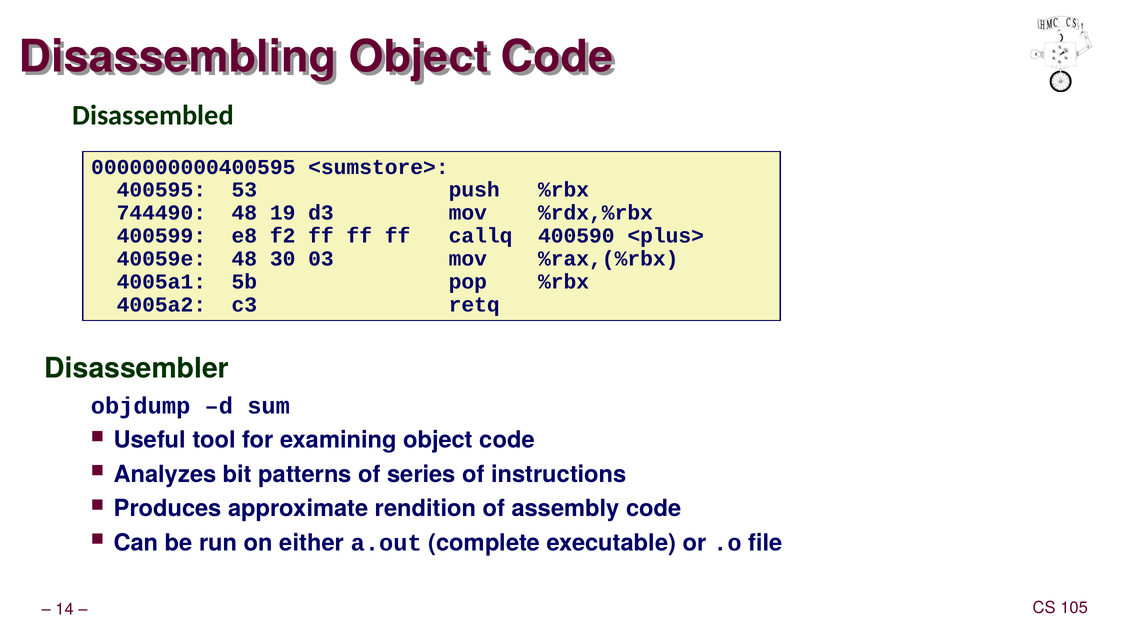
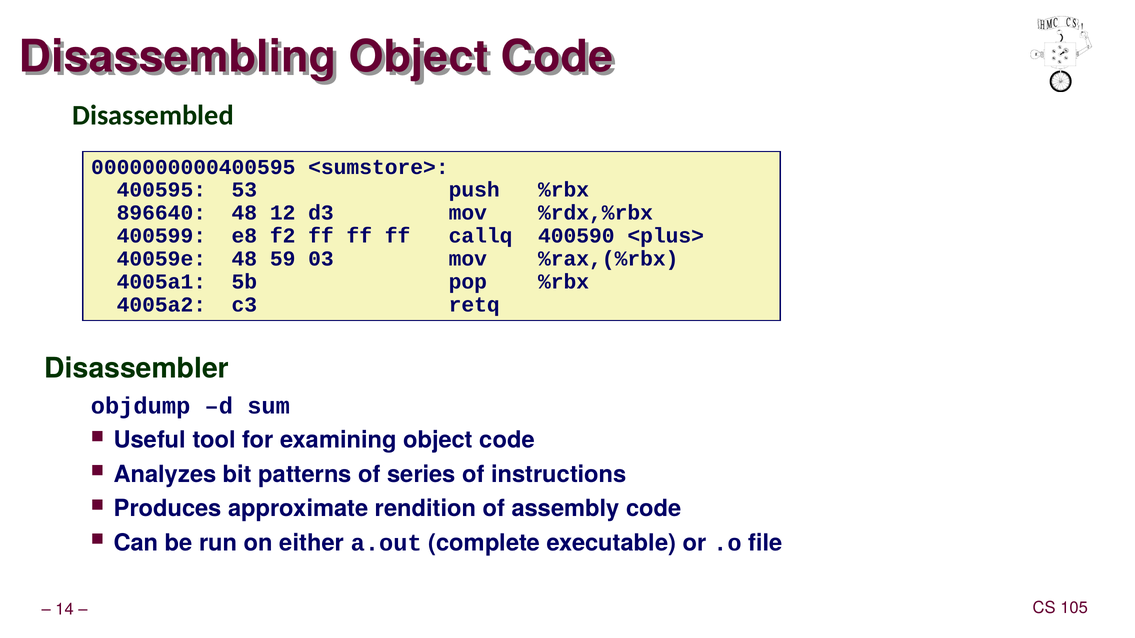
744490: 744490 -> 896640 (161, 213)
19: 19 -> 12 (283, 213)
30: 30 -> 59 (283, 259)
